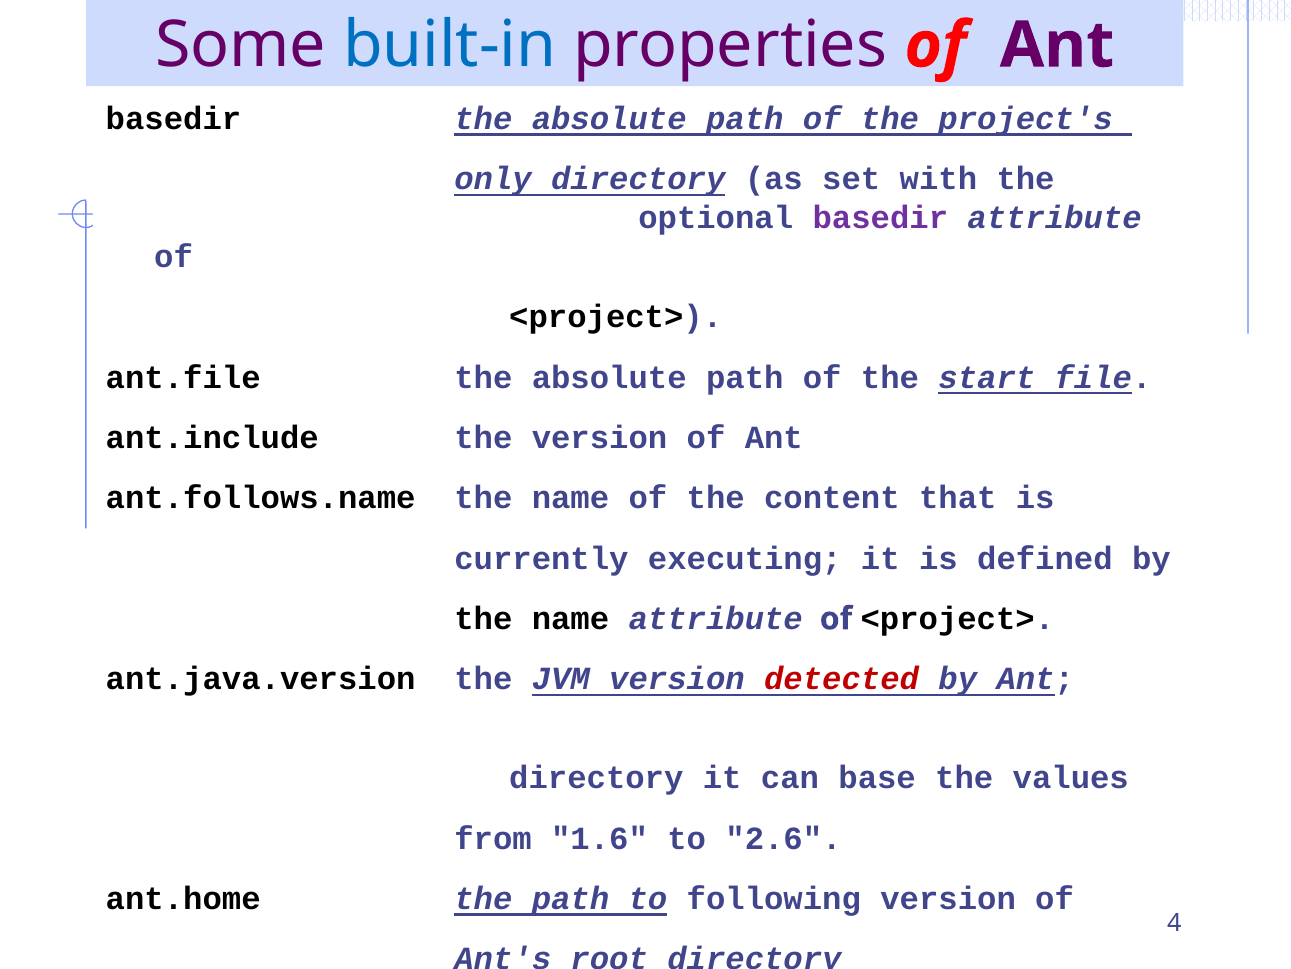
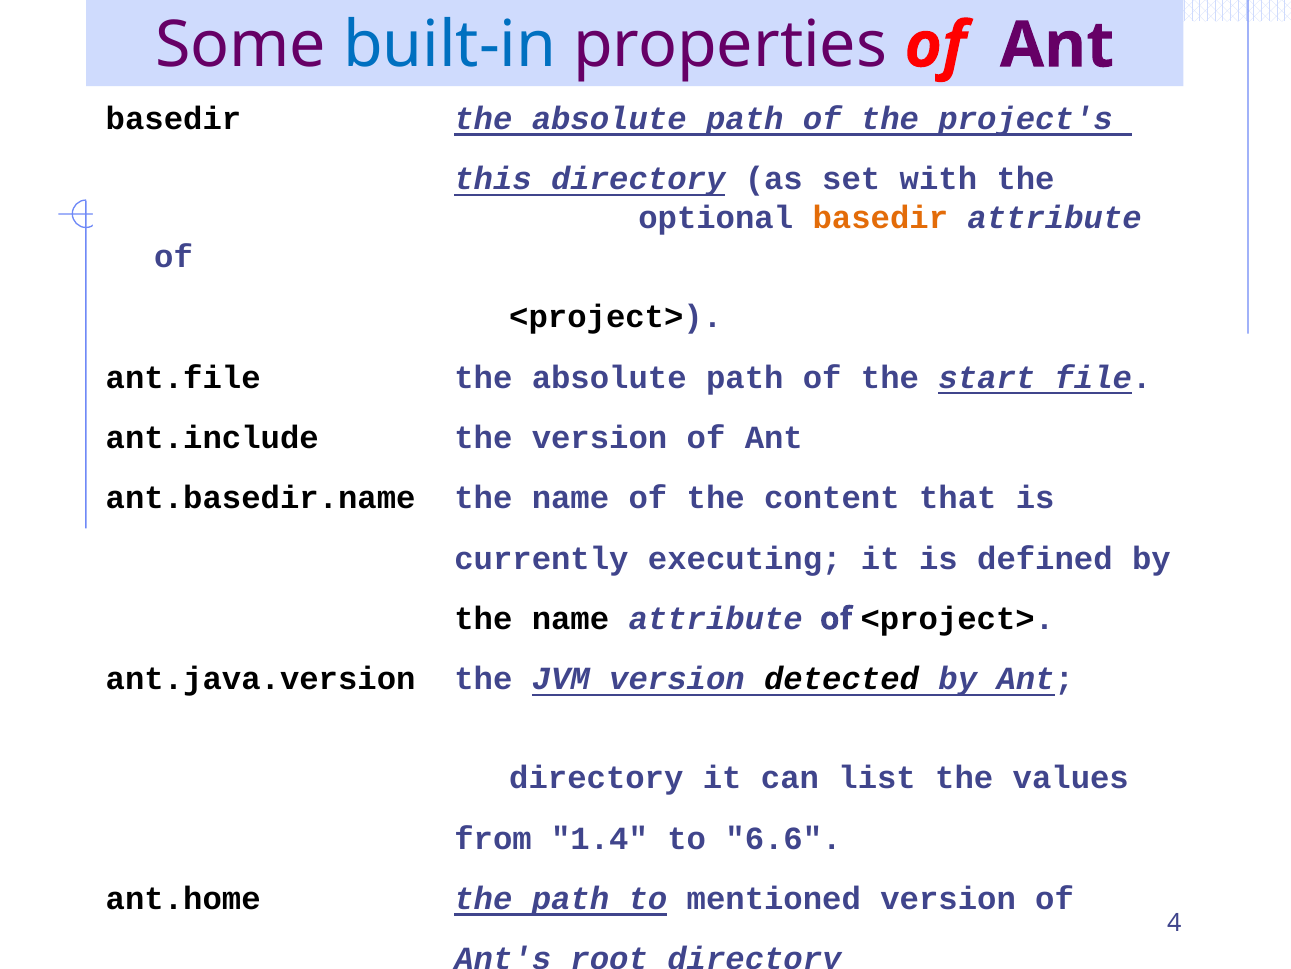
only: only -> this (493, 179)
basedir colour: purple -> orange (880, 218)
ant.follows.name: ant.follows.name -> ant.basedir.name (261, 498)
detected colour: red -> black (842, 679)
base: base -> list (877, 778)
1.6: 1.6 -> 1.4 (600, 838)
2.6: 2.6 -> 6.6 (783, 838)
following: following -> mentioned (774, 898)
